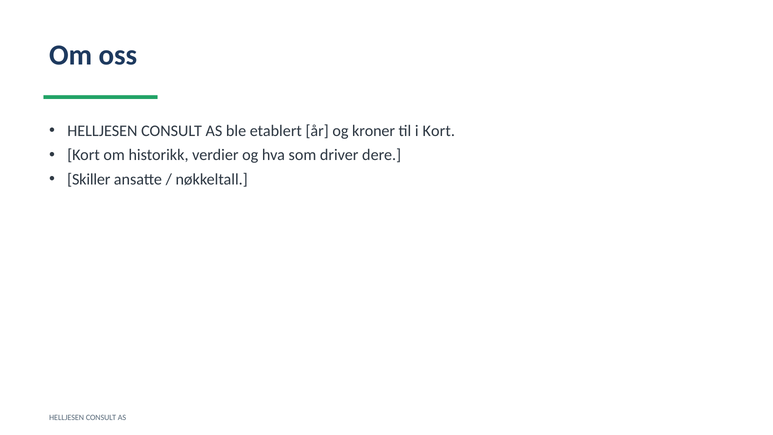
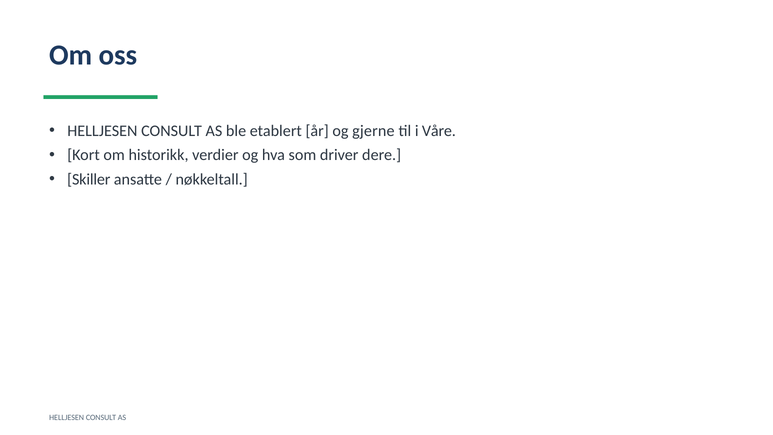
kroner: kroner -> gjerne (373, 131)
i Kort: Kort -> Våre (439, 131)
